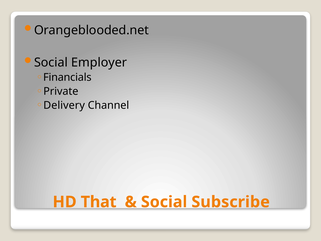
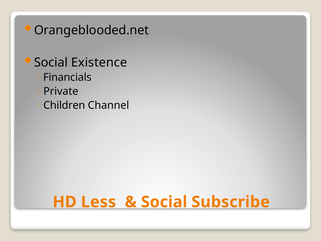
Employer: Employer -> Existence (99, 62)
Delivery: Delivery -> Children (64, 105)
That: That -> Less (98, 202)
